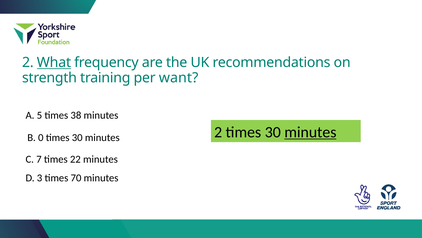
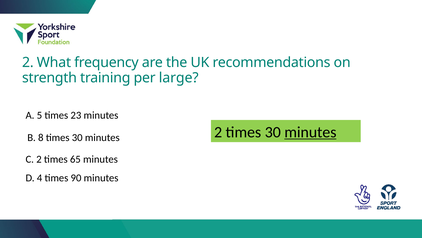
What underline: present -> none (54, 62)
want: want -> large (179, 78)
38: 38 -> 23 (76, 115)
0: 0 -> 8 (41, 137)
C 7: 7 -> 2 (39, 159)
22: 22 -> 65 (75, 159)
3: 3 -> 4 (40, 178)
70: 70 -> 90 (76, 178)
